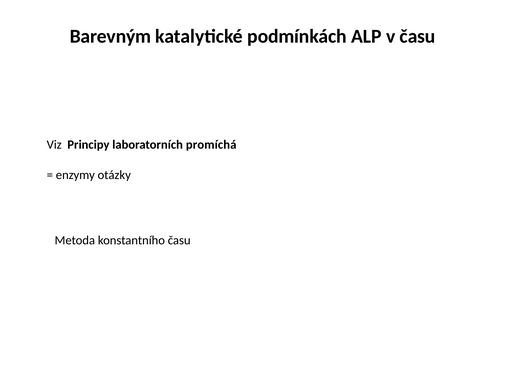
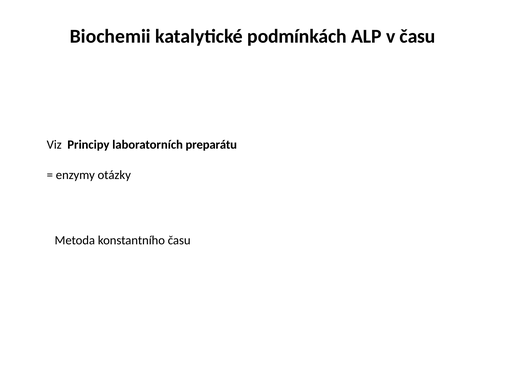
Barevným: Barevným -> Biochemii (110, 36)
promíchá: promíchá -> preparátu (211, 145)
